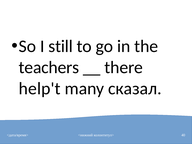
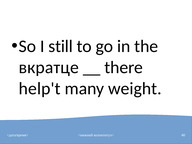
teachers: teachers -> вкратце (49, 67)
сказал: сказал -> weight (135, 89)
